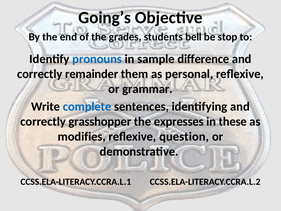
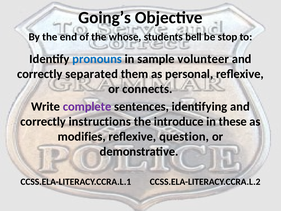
grades: grades -> whose (125, 37)
difference: difference -> volunteer (203, 59)
remainder: remainder -> separated (92, 74)
grammar: grammar -> connects (147, 89)
complete colour: blue -> purple (87, 106)
grasshopper: grasshopper -> instructions (100, 121)
expresses: expresses -> introduce (179, 121)
